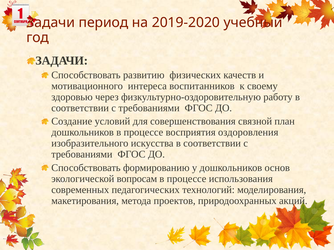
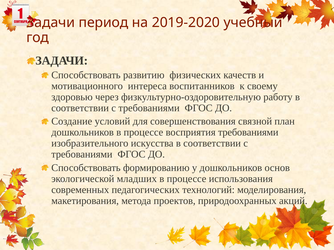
восприятия оздоровления: оздоровления -> требованиями (248, 133)
вопросам: вопросам -> младших (137, 179)
